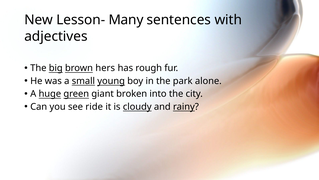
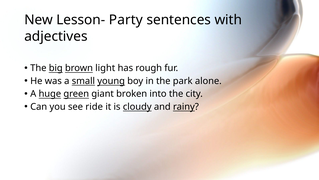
Many: Many -> Party (126, 20)
hers: hers -> light (105, 68)
